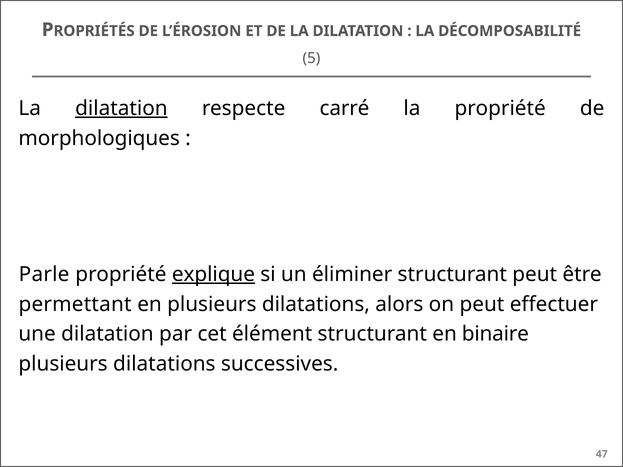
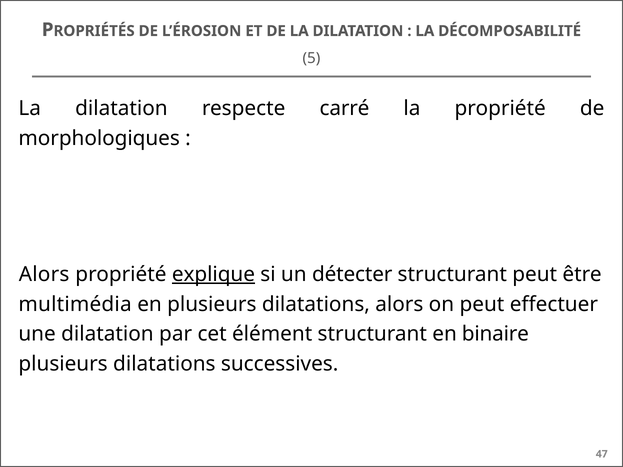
dilatation underline: present -> none (121, 108)
Parle: Parle -> Alors (44, 275)
éliminer: éliminer -> détecter (352, 275)
permettant: permettant -> multimédia (75, 304)
